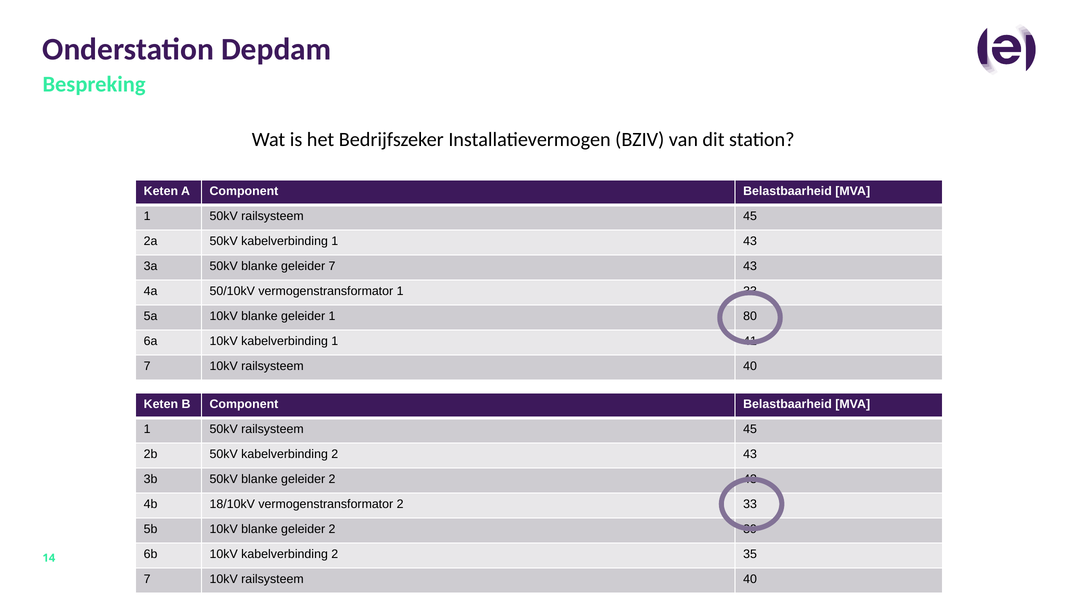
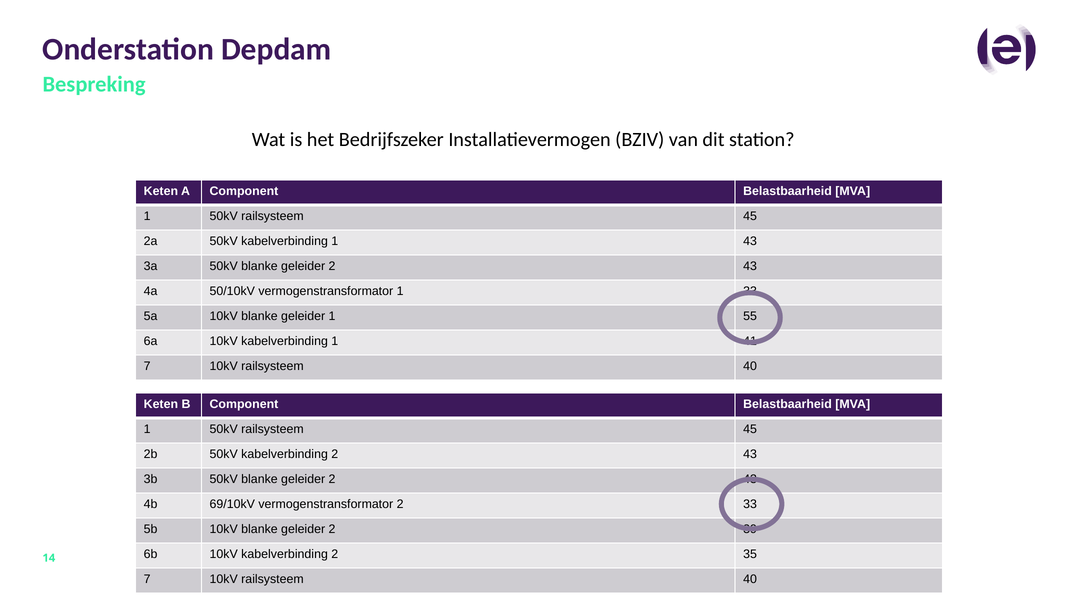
7: 7 -> 2 (332, 266)
80: 80 -> 55 (750, 316)
18/10kV: 18/10kV -> 69/10kV (232, 504)
